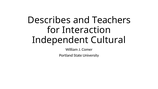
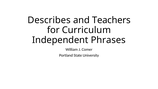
Interaction: Interaction -> Curriculum (86, 30)
Cultural: Cultural -> Phrases (108, 40)
